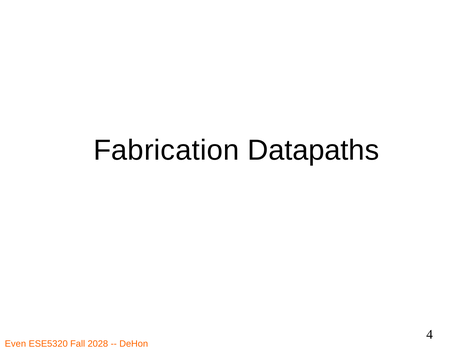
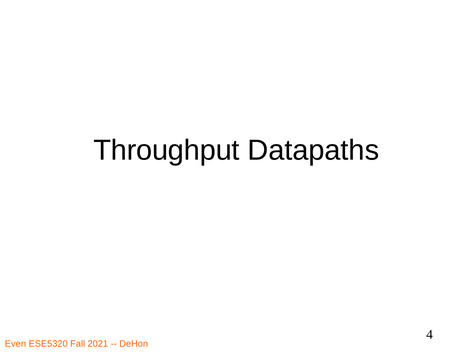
Fabrication: Fabrication -> Throughput (166, 150)
2028: 2028 -> 2021 (98, 344)
